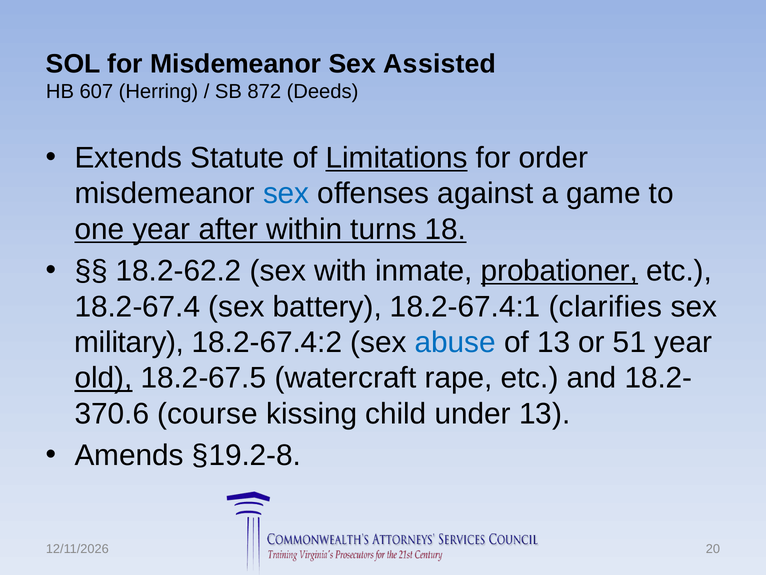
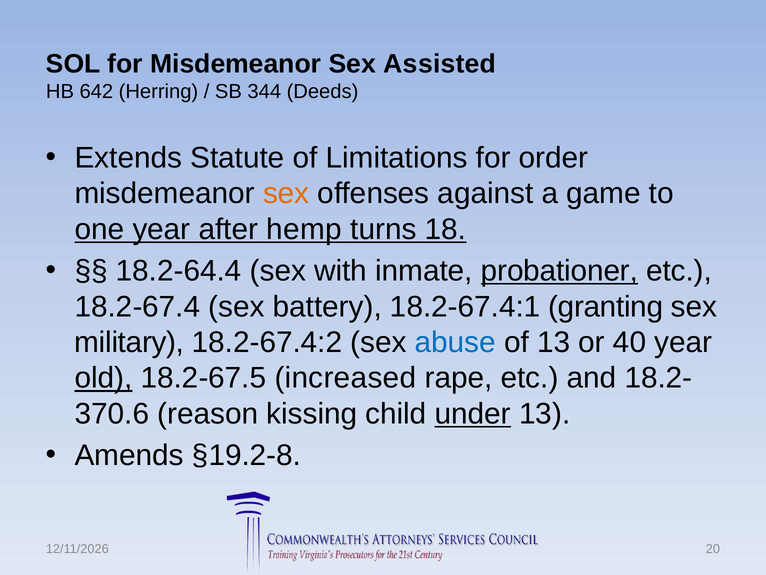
607: 607 -> 642 (96, 91)
872: 872 -> 344 (264, 91)
Limitations underline: present -> none (397, 158)
sex colour: blue -> orange (286, 193)
within: within -> hemp (304, 229)
18.2-62.2: 18.2-62.2 -> 18.2-64.4 (179, 271)
clarifies: clarifies -> granting (606, 306)
51: 51 -> 40 (630, 342)
watercraft: watercraft -> increased (345, 378)
course: course -> reason (208, 413)
under underline: none -> present (473, 413)
